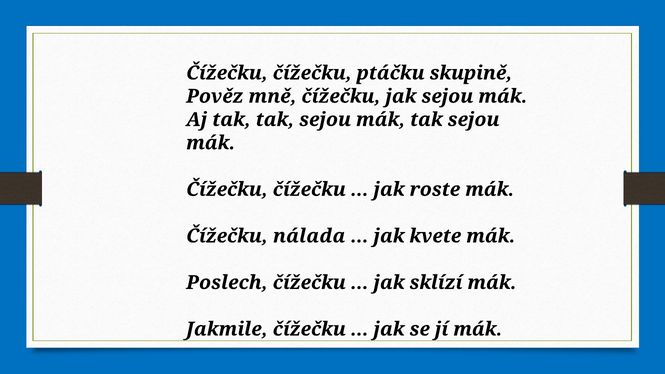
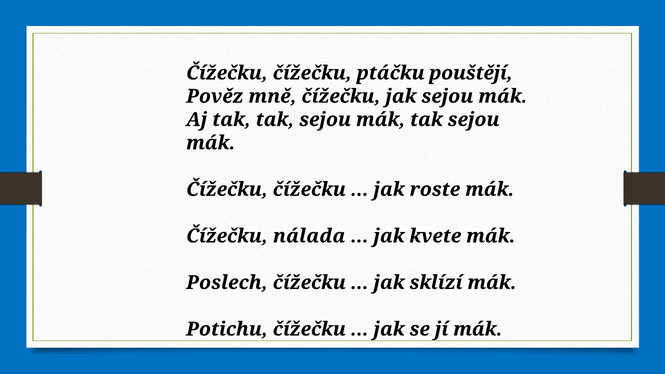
skupině: skupině -> pouštějí (471, 73)
Jakmile: Jakmile -> Potichu (227, 329)
